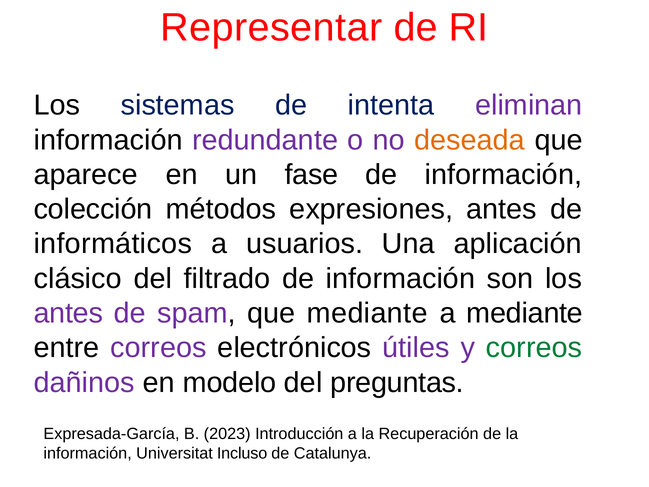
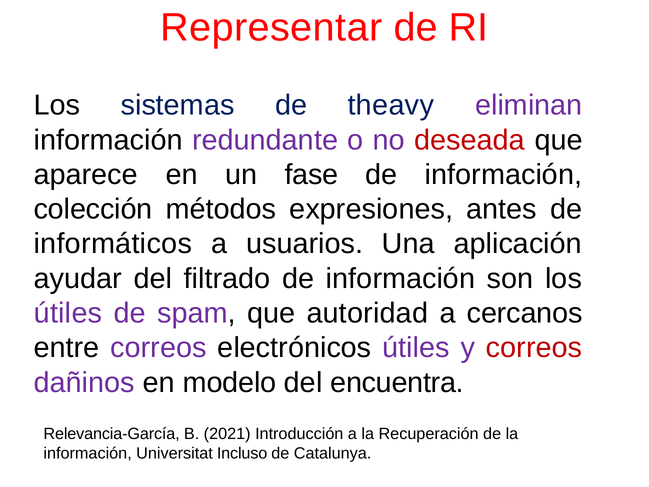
intenta: intenta -> theavy (391, 105)
deseada colour: orange -> red (469, 140)
clásico: clásico -> ayudar (78, 278)
antes: antes -> útiles (68, 313)
que mediante: mediante -> autoridad (367, 313)
a mediante: mediante -> cercanos (525, 313)
correos colour: green -> red (534, 348)
preguntas: preguntas -> encuentra (397, 382)
Expresada-García: Expresada-García -> Relevancia-García (112, 434)
2023: 2023 -> 2021 (227, 434)
